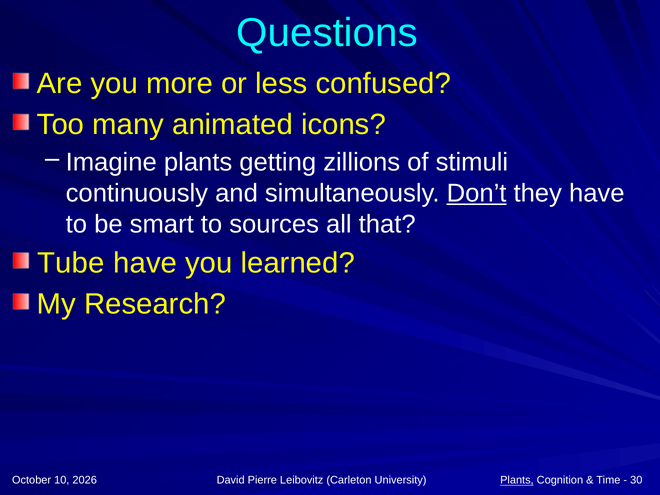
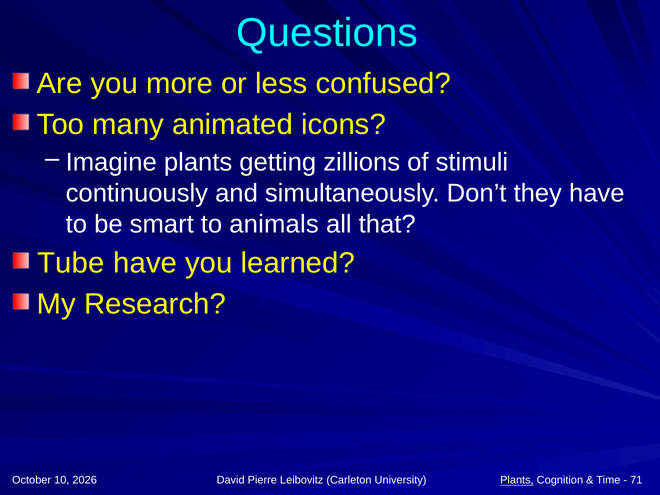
Don’t underline: present -> none (477, 193)
sources: sources -> animals (274, 224)
30: 30 -> 71 (636, 480)
